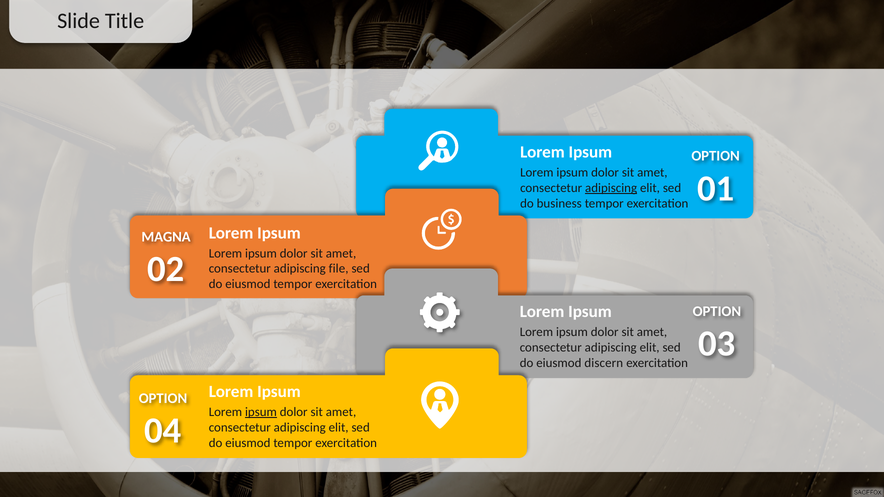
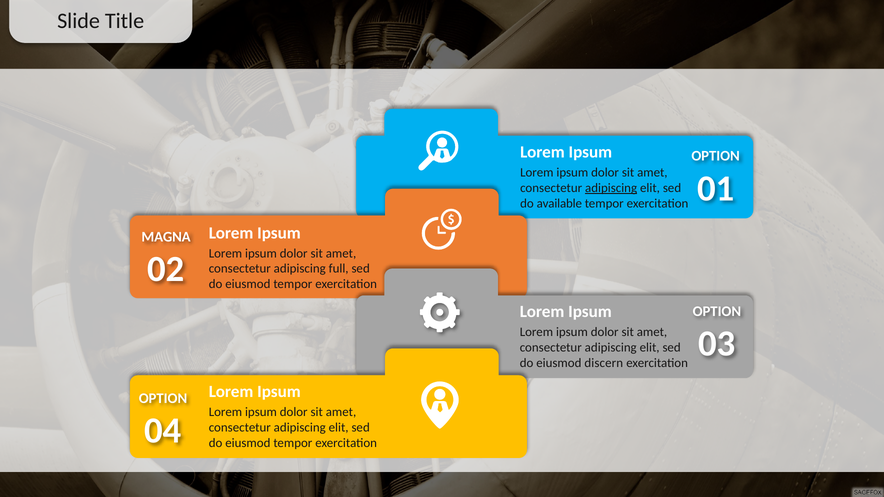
business: business -> available (559, 204)
file: file -> full (339, 269)
ipsum underline: present -> none (261, 412)
